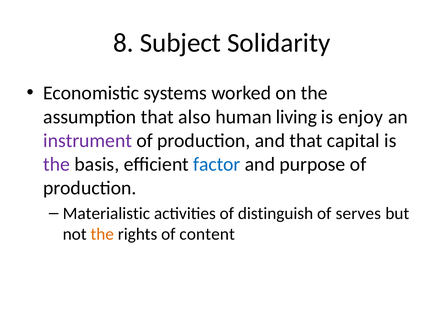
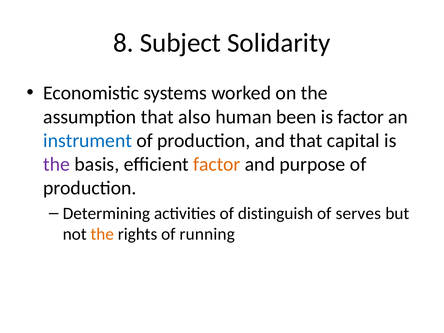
living: living -> been (296, 117)
is enjoy: enjoy -> factor (361, 117)
instrument colour: purple -> blue (88, 141)
factor colour: blue -> orange (217, 164)
Materialistic: Materialistic -> Determining (106, 213)
content: content -> running (207, 234)
